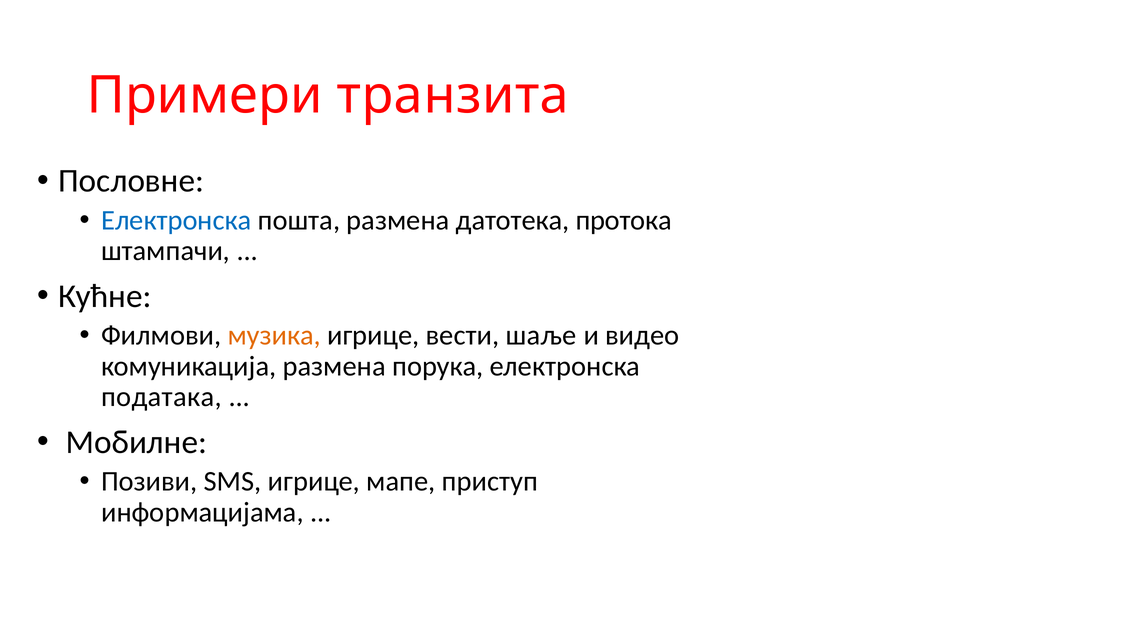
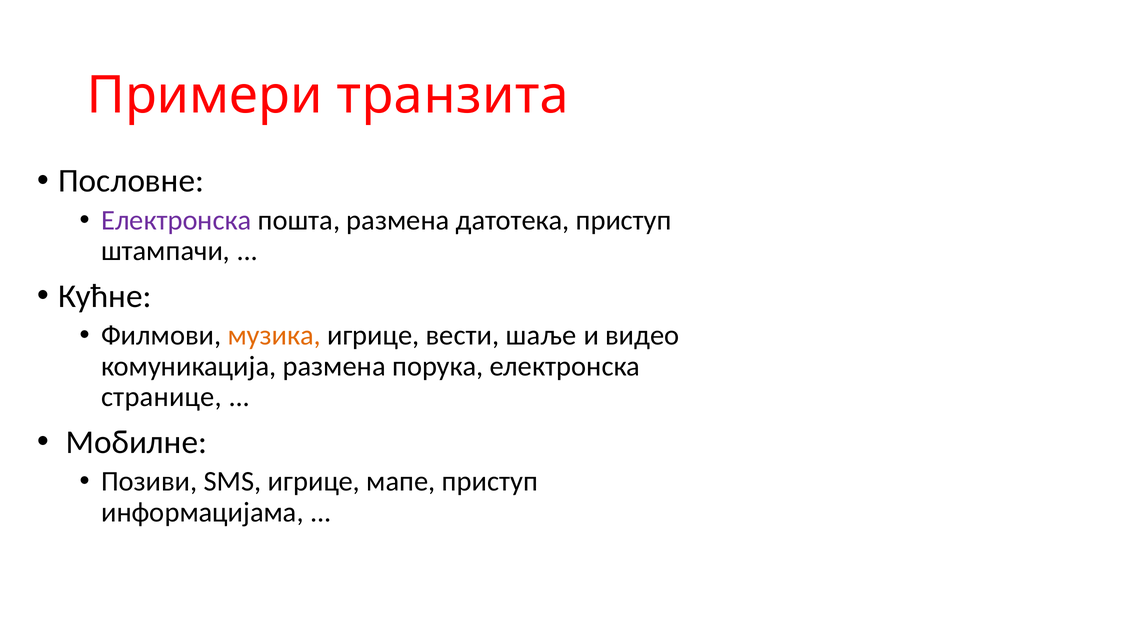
Електронска colour: blue -> purple (176, 220)
датотека протока: протока -> приступ (624, 220)
података: података -> странице (162, 397)
